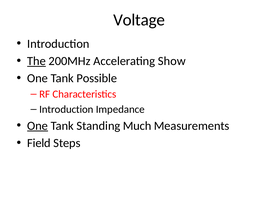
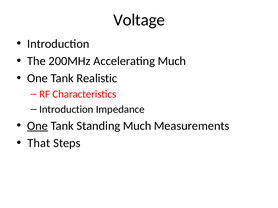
The underline: present -> none (36, 61)
Accelerating Show: Show -> Much (172, 61)
Possible: Possible -> Realistic (97, 79)
Field: Field -> That (39, 143)
